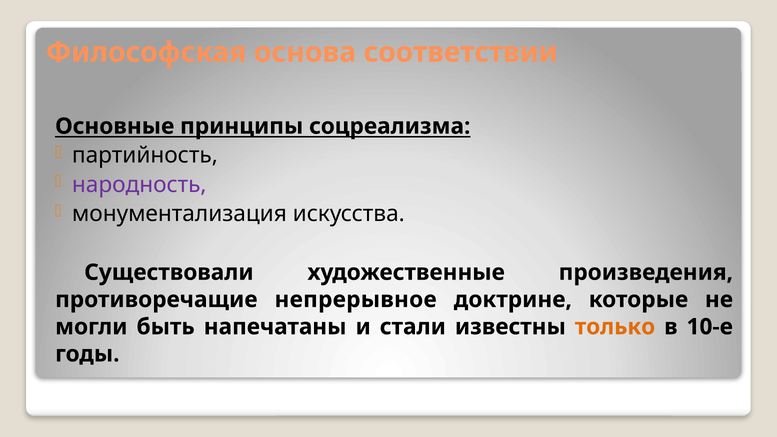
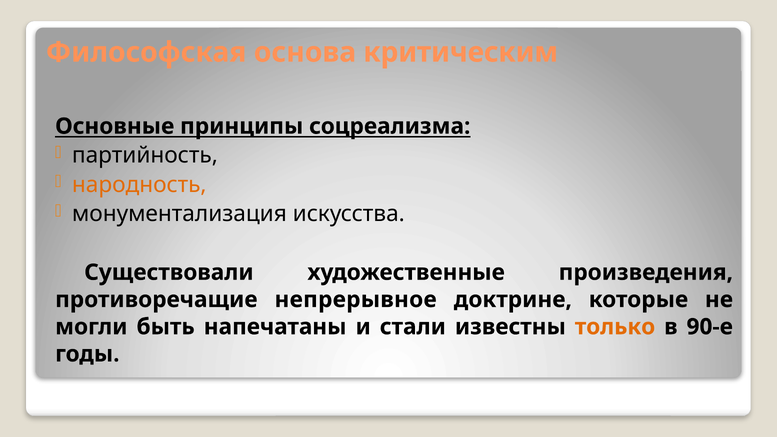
соответствии: соответствии -> критическим (461, 52)
народность colour: purple -> orange (139, 185)
10-е: 10-е -> 90-е (710, 327)
